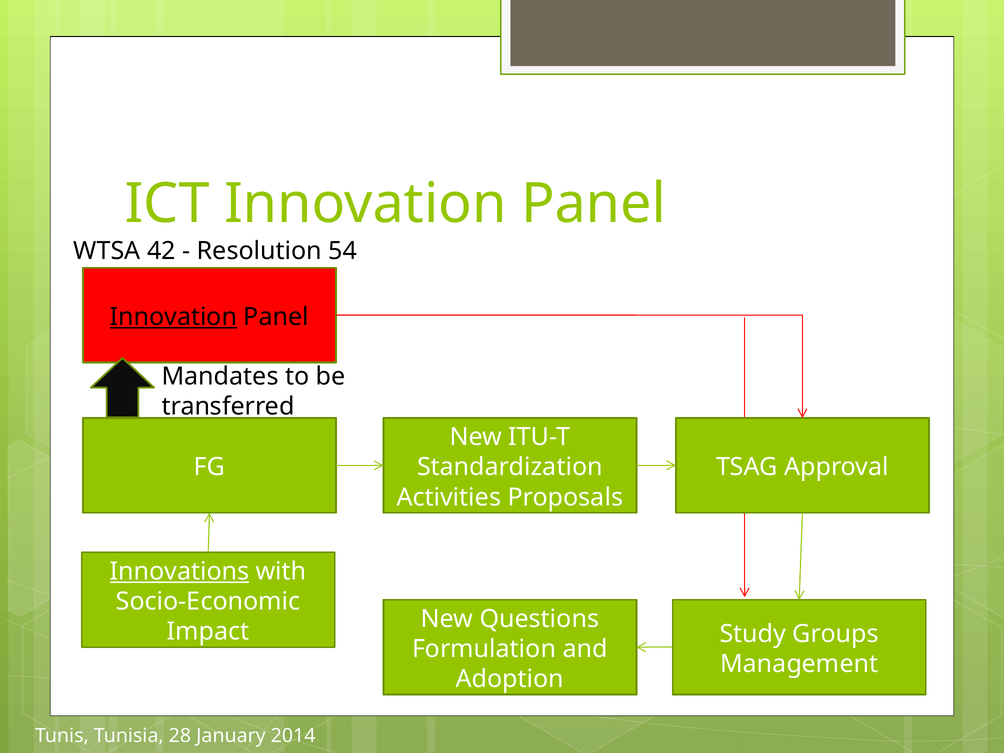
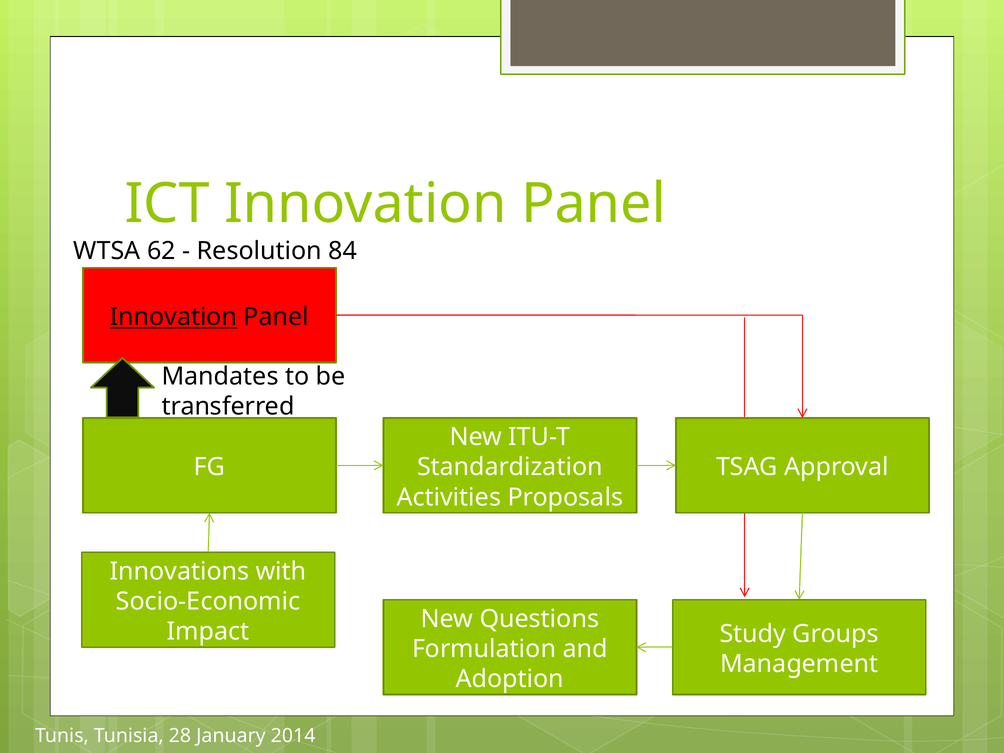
42: 42 -> 62 (161, 251)
54: 54 -> 84 (343, 251)
Innovations underline: present -> none (180, 571)
